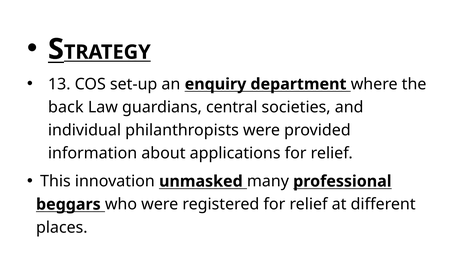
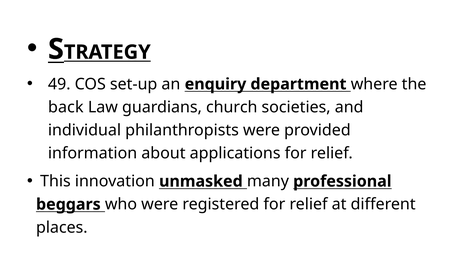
13: 13 -> 49 (59, 84)
central: central -> church (232, 107)
